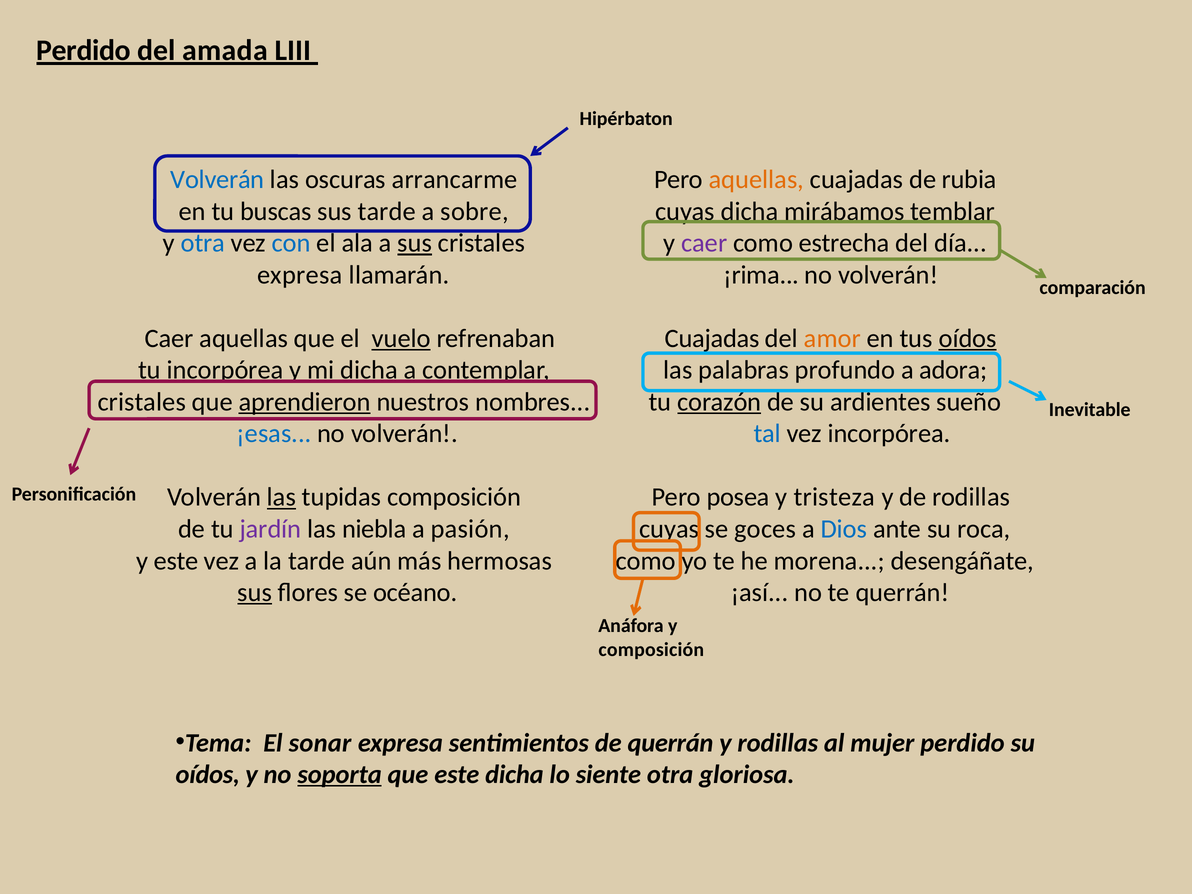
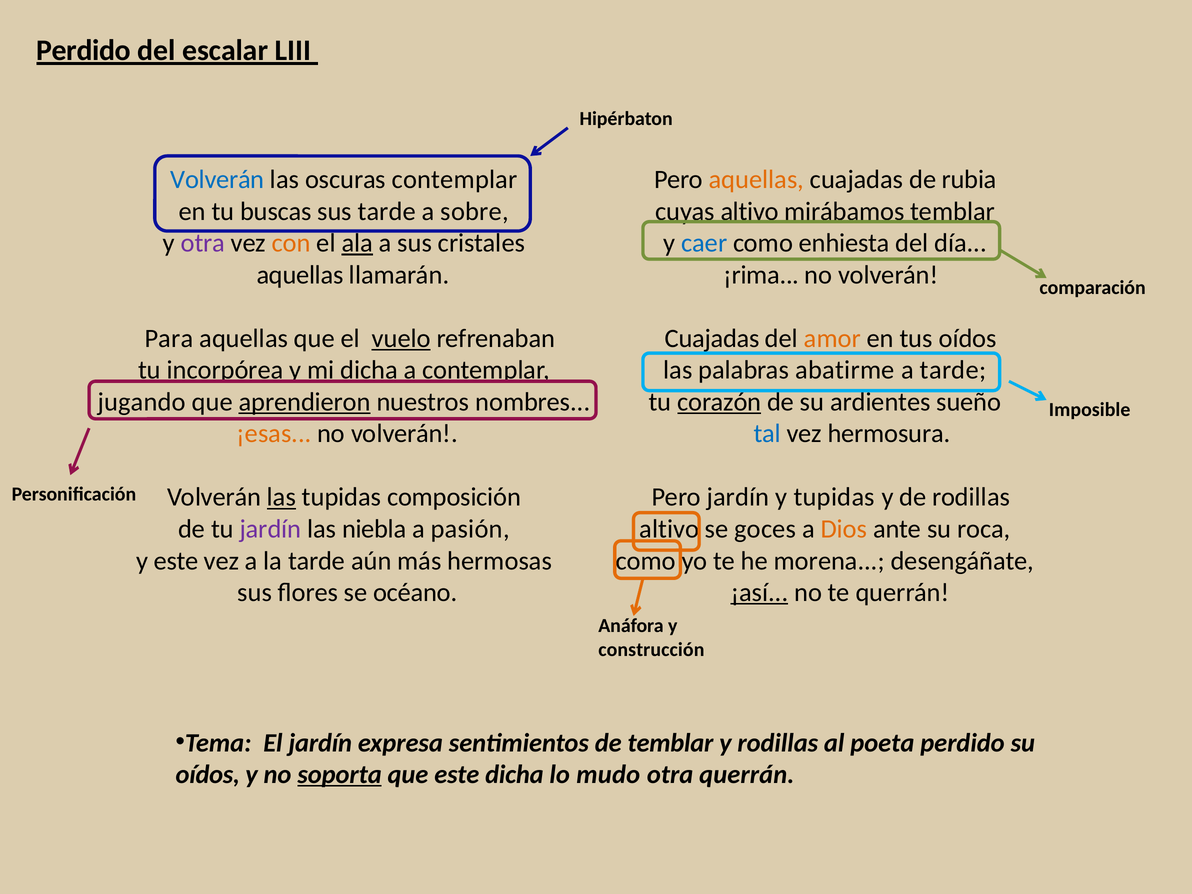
amada: amada -> escalar (225, 50)
oscuras arrancarme: arrancarme -> contemplar (455, 180)
cuyas dicha: dicha -> altivo (750, 211)
otra colour: blue -> purple (203, 243)
con colour: blue -> orange (291, 243)
ala underline: none -> present (357, 243)
sus underline: present -> none (415, 243)
caer colour: purple -> blue (704, 243)
estrecha: estrecha -> enhiesta (844, 243)
expresa: expresa -> aquellas (300, 275)
Caer: Caer -> Para (169, 338)
oídos underline: present -> none (968, 338)
profundo: profundo -> abatirme (845, 370)
a adora: adora -> tarde (953, 370)
cristales: cristales -> jugando (142, 402)
Inevitable: Inevitable -> Imposible (1090, 410)
¡esas colour: blue -> orange (274, 434)
vez incorpórea: incorpórea -> hermosura (889, 434)
Pero posea: posea -> jardín (738, 497)
y tristeza: tristeza -> tupidas (834, 497)
cuyas: cuyas -> altivo (669, 529)
Dios colour: blue -> orange (844, 529)
sus underline: present -> none (255, 593)
¡así underline: none -> present (759, 593)
composición: composición -> construcción (651, 650)
El sonar: sonar -> jardín (320, 743)
de querrán: querrán -> temblar (670, 743)
mujer: mujer -> poeta (882, 743)
siente: siente -> mudo (608, 775)
otra gloriosa: gloriosa -> querrán (747, 775)
